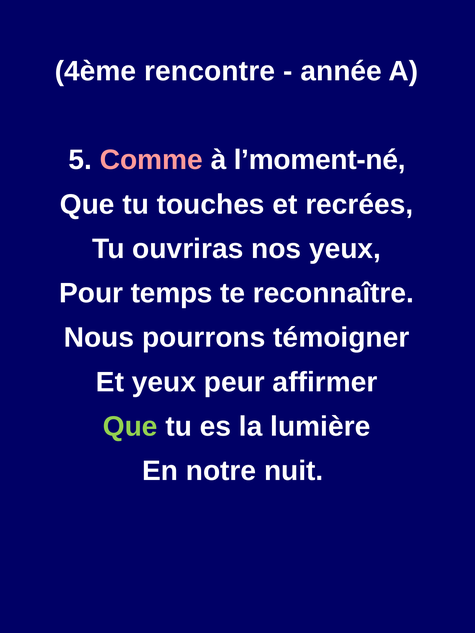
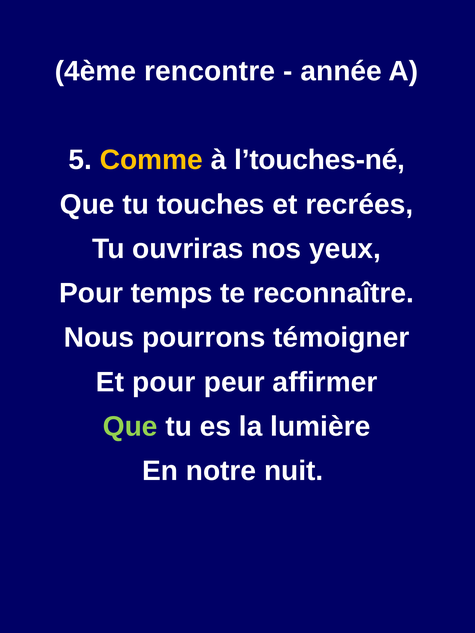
Comme colour: pink -> yellow (151, 160)
l’moment-né: l’moment-né -> l’touches-né (320, 160)
Et yeux: yeux -> pour (164, 382)
